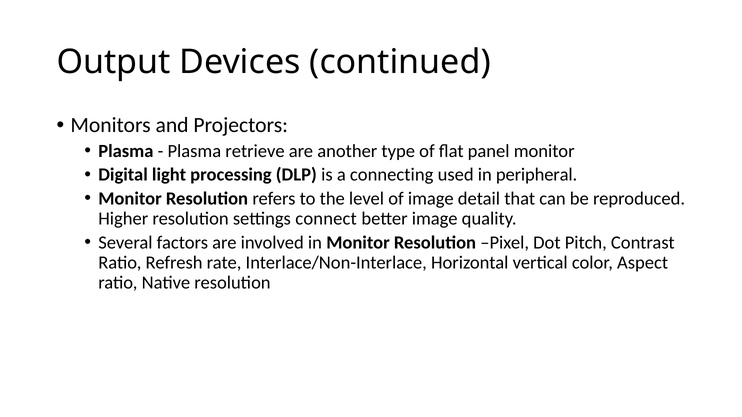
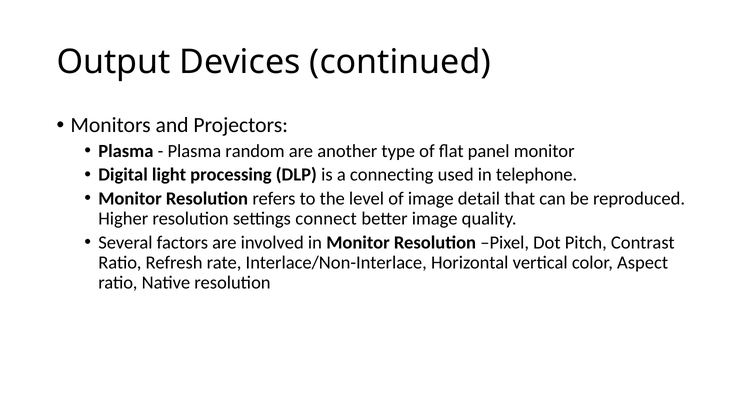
retrieve: retrieve -> random (255, 151)
peripheral: peripheral -> telephone (537, 175)
